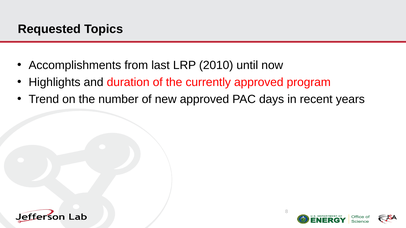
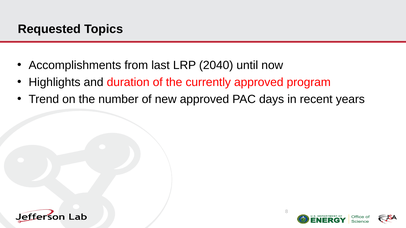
2010: 2010 -> 2040 (216, 65)
